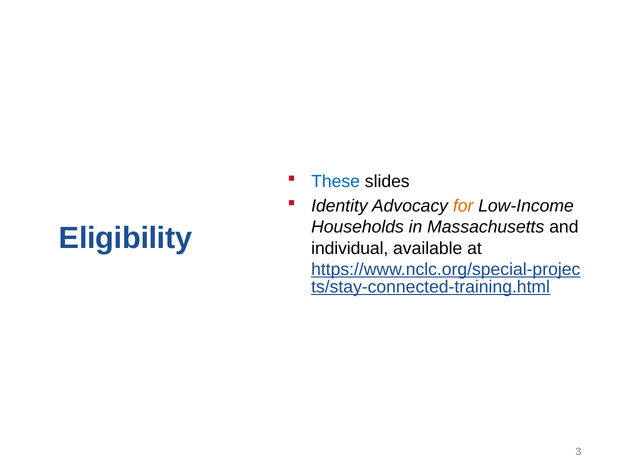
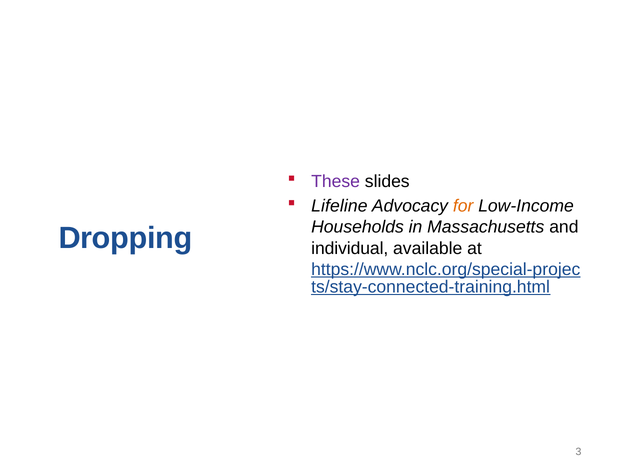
These colour: blue -> purple (336, 182)
Identity: Identity -> Lifeline (339, 206)
Eligibility: Eligibility -> Dropping (126, 238)
